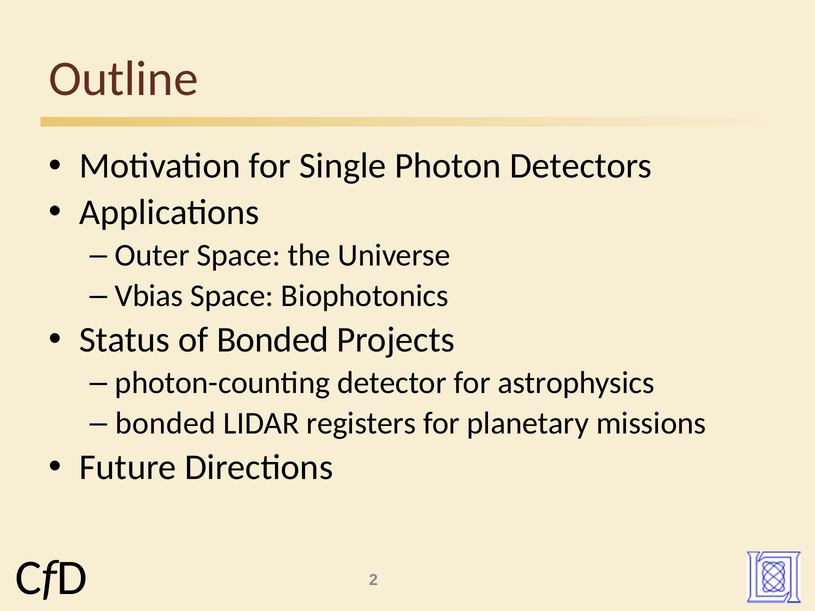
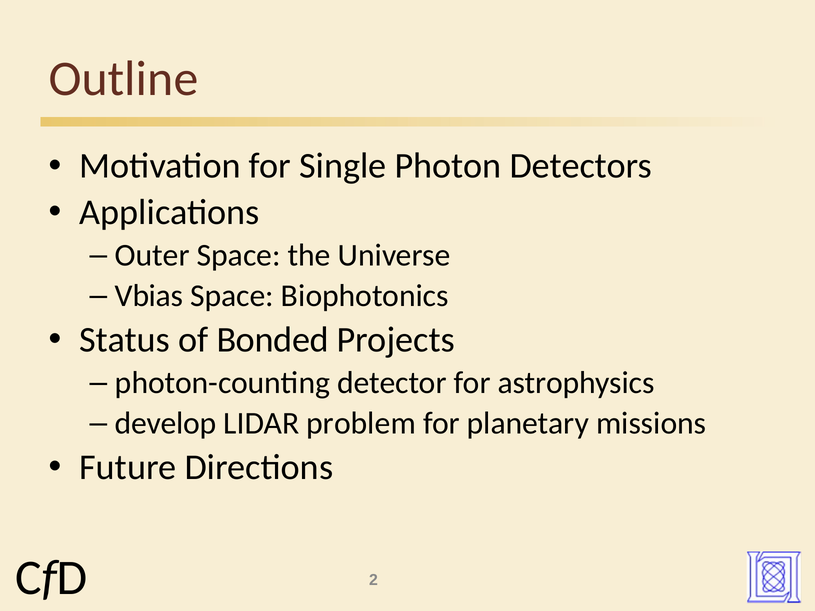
bonded: bonded -> develop (166, 424)
registers: registers -> problem (361, 424)
